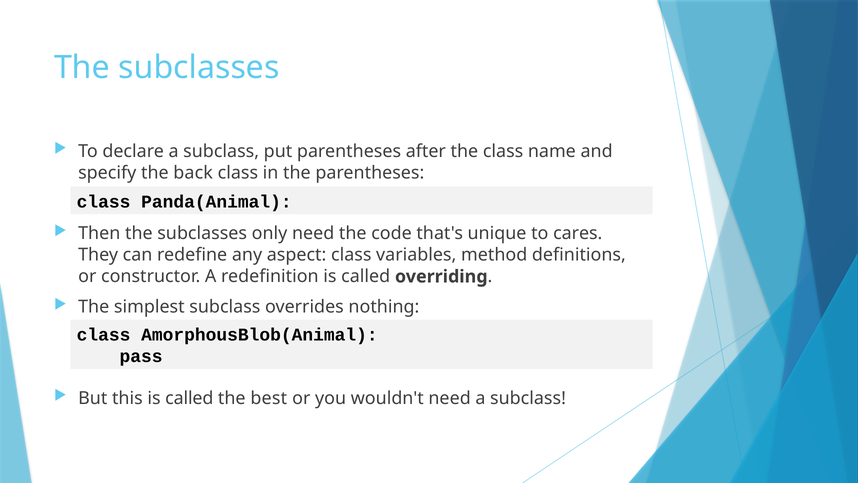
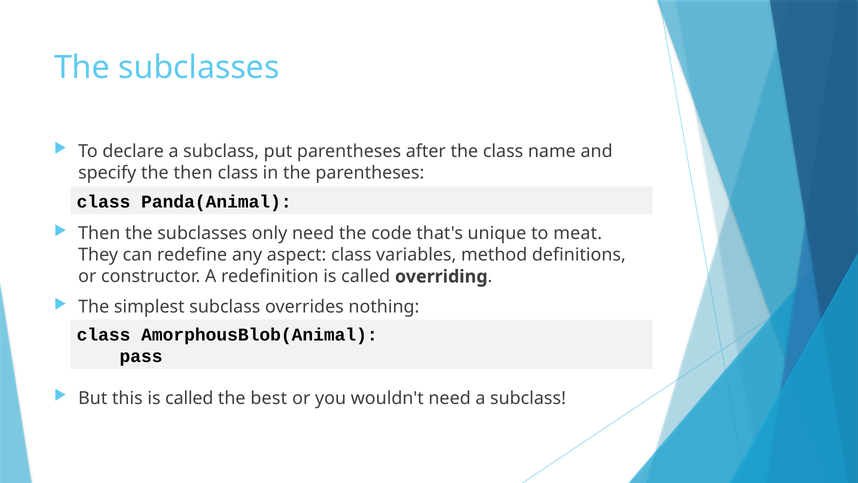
the back: back -> then (193, 173)
cares: cares -> meat (578, 233)
